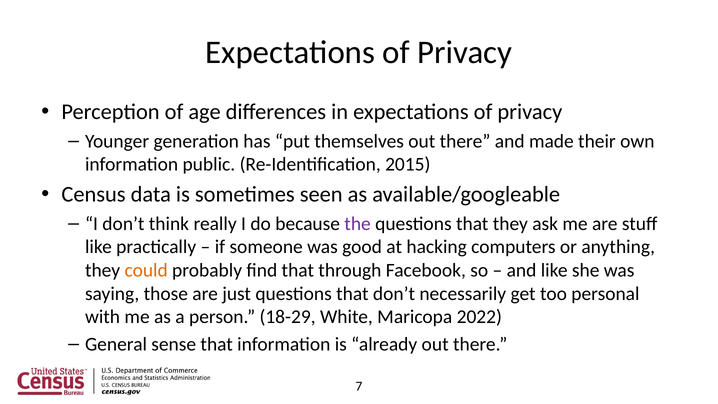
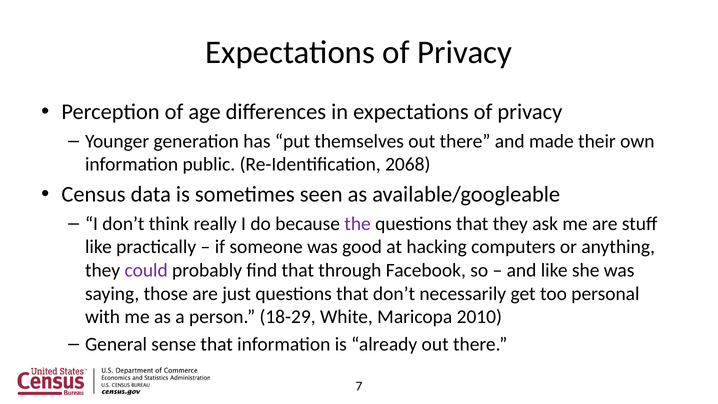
2015: 2015 -> 2068 (408, 164)
could colour: orange -> purple (146, 270)
2022: 2022 -> 2010 (479, 317)
